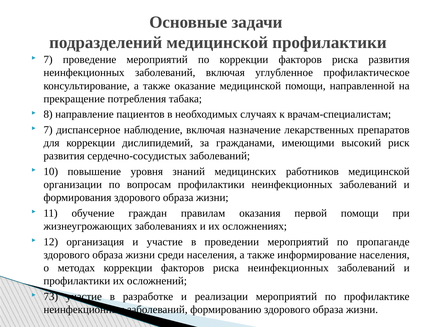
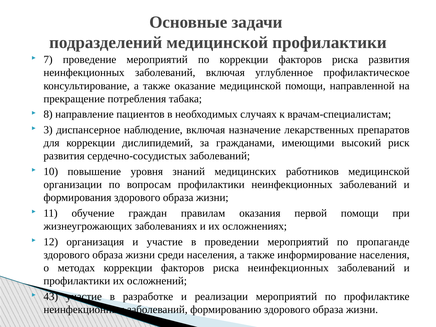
7: 7 -> 3 (48, 130)
73: 73 -> 43 (51, 297)
